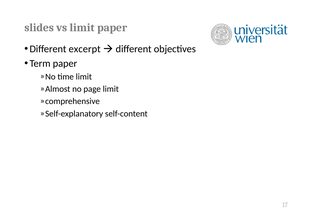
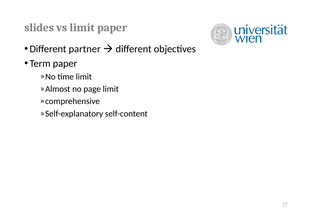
excerpt: excerpt -> partner (85, 49)
